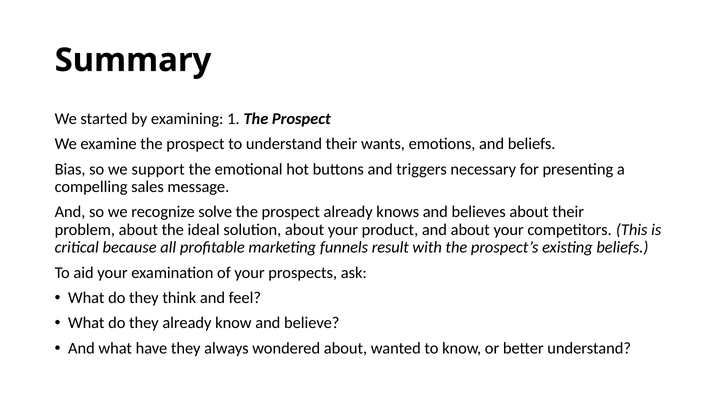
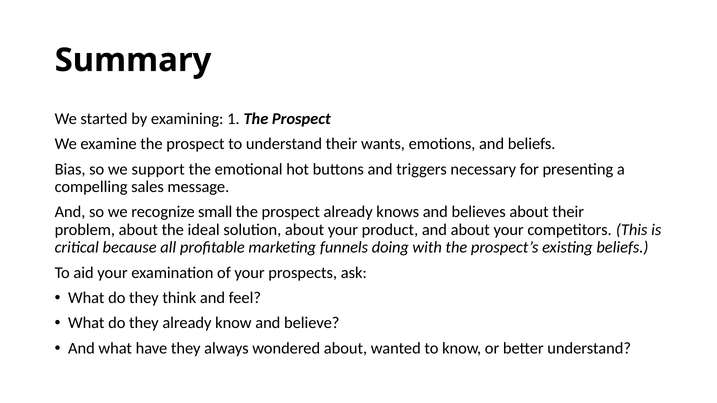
solve: solve -> small (215, 212)
result: result -> doing (390, 248)
